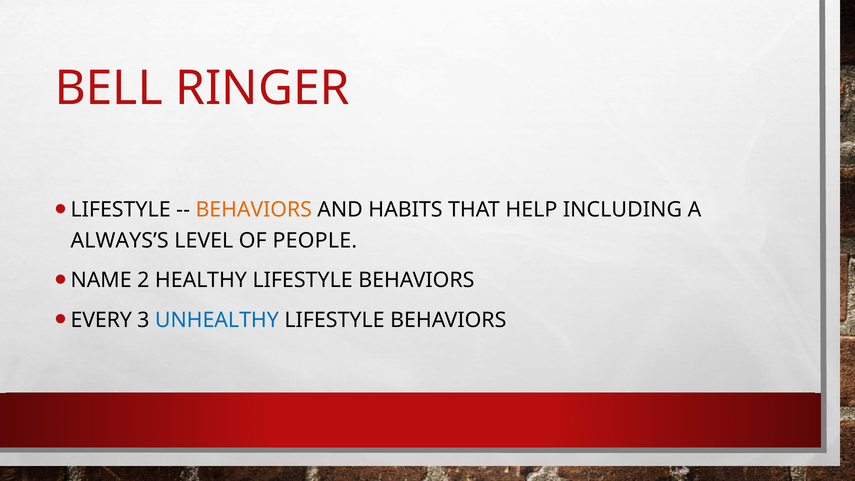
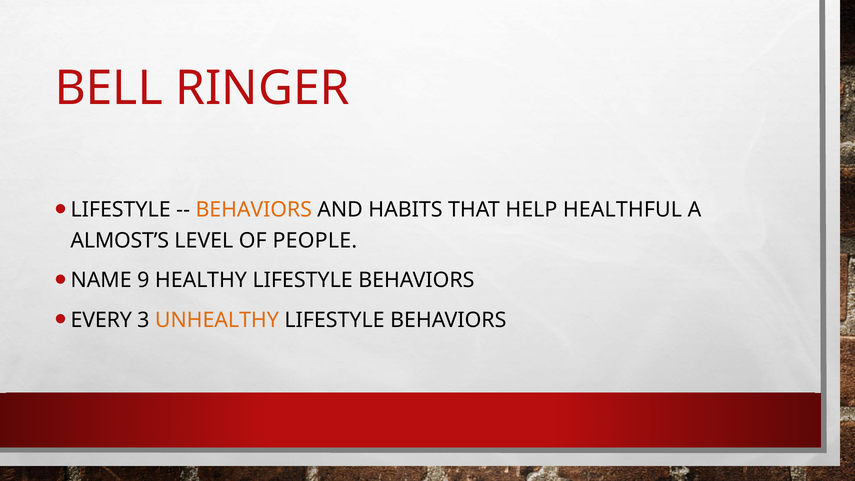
INCLUDING: INCLUDING -> HEALTHFUL (622, 210)
ALWAYS’S: ALWAYS’S -> ALMOST’S (120, 241)
2: 2 -> 9 (143, 280)
UNHEALTHY colour: blue -> orange (217, 320)
